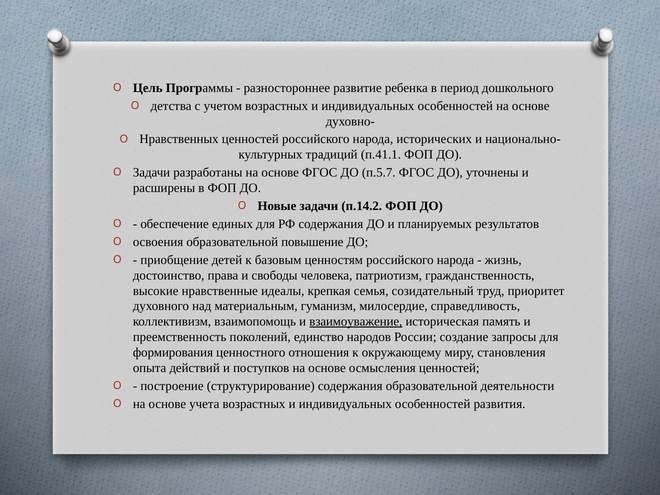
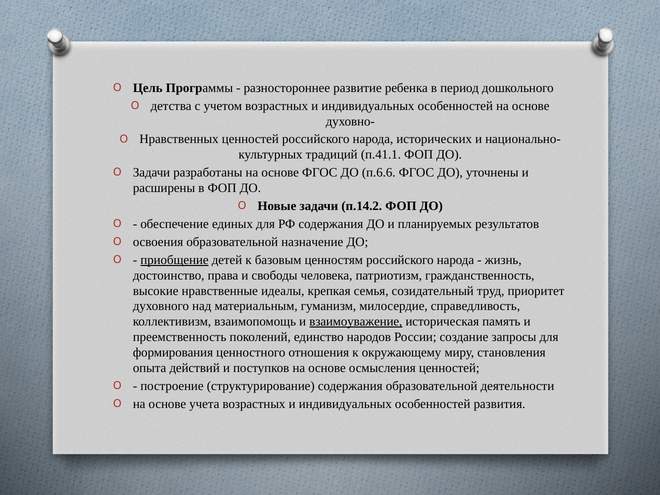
п.5.7: п.5.7 -> п.6.6 (379, 173)
повышение: повышение -> назначение (312, 242)
приобщение underline: none -> present (174, 260)
